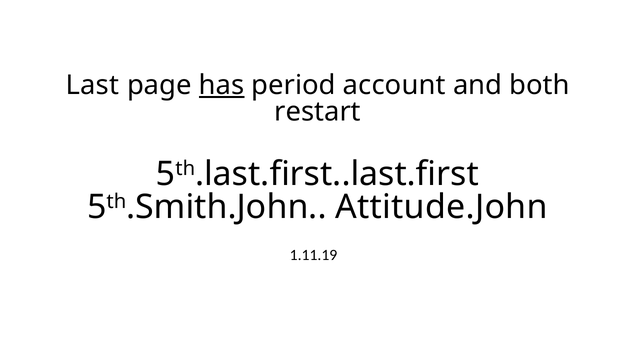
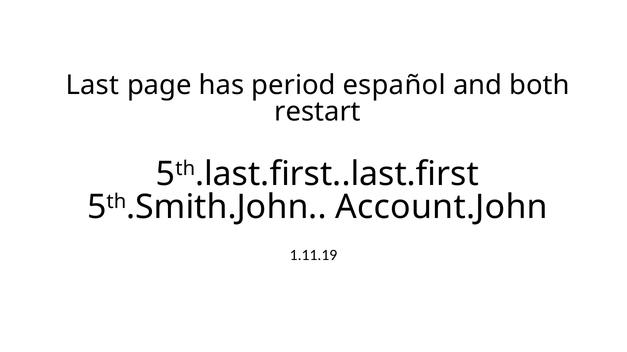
has underline: present -> none (222, 85)
account: account -> español (394, 85)
Attitude.John: Attitude.John -> Account.John (442, 208)
